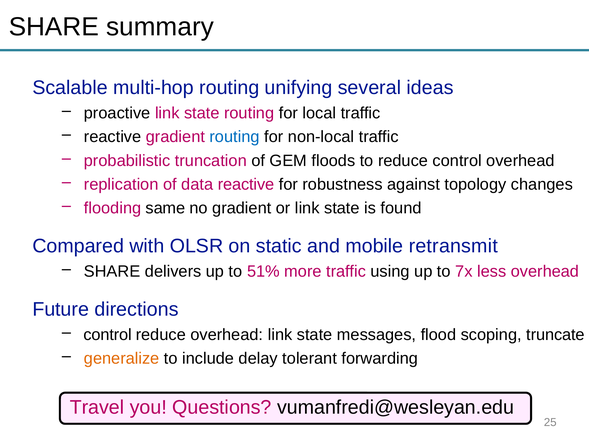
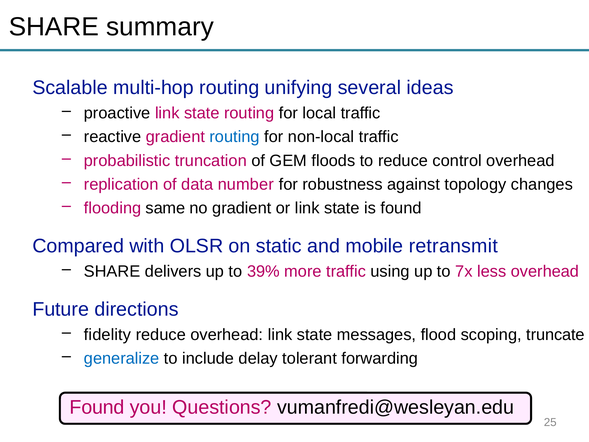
data reactive: reactive -> number (246, 184)
51%: 51% -> 39% (263, 271)
control: control -> fidelity (108, 335)
generalize colour: orange -> blue (122, 358)
Travel: Travel -> Found (97, 407)
